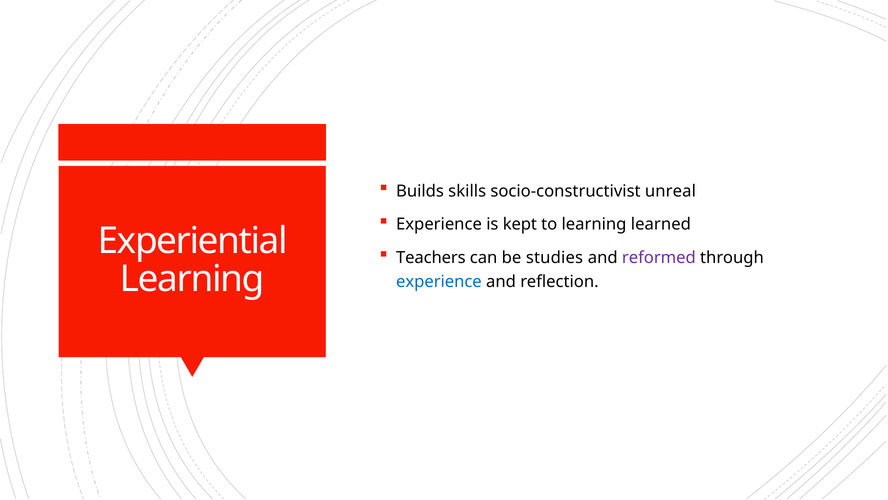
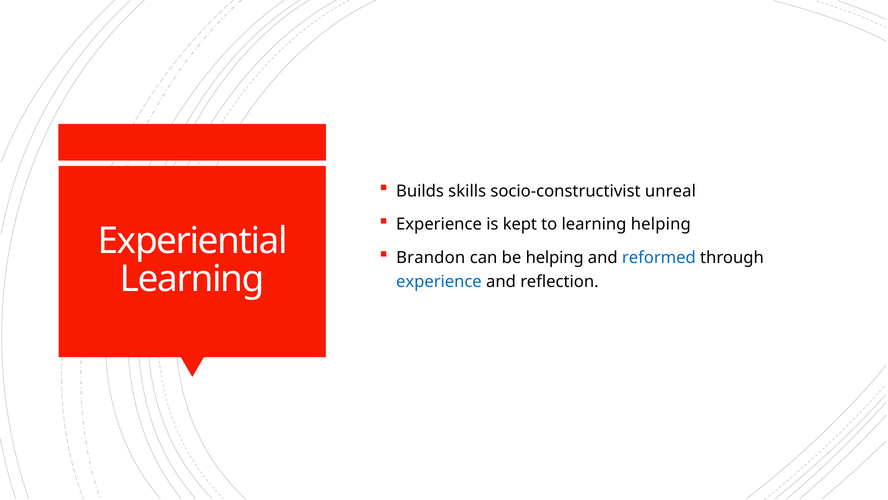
learning learned: learned -> helping (661, 224)
Teachers: Teachers -> Brandon (431, 257)
be studies: studies -> helping (555, 257)
reformed colour: purple -> blue (659, 257)
